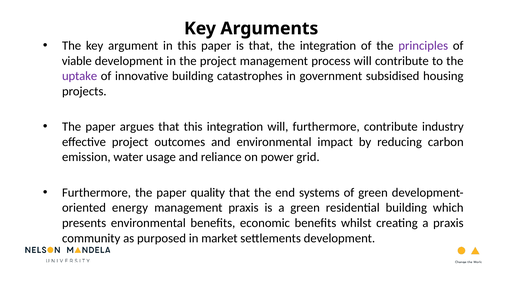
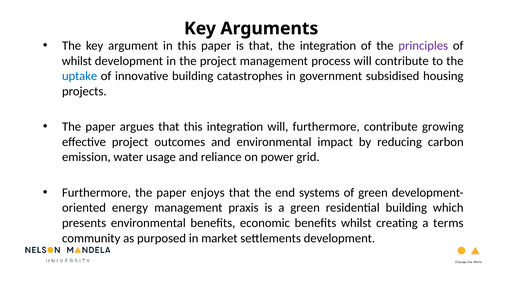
viable: viable -> whilst (77, 61)
uptake colour: purple -> blue (80, 76)
industry: industry -> growing (443, 127)
quality: quality -> enjoys (208, 193)
a praxis: praxis -> terms (448, 223)
